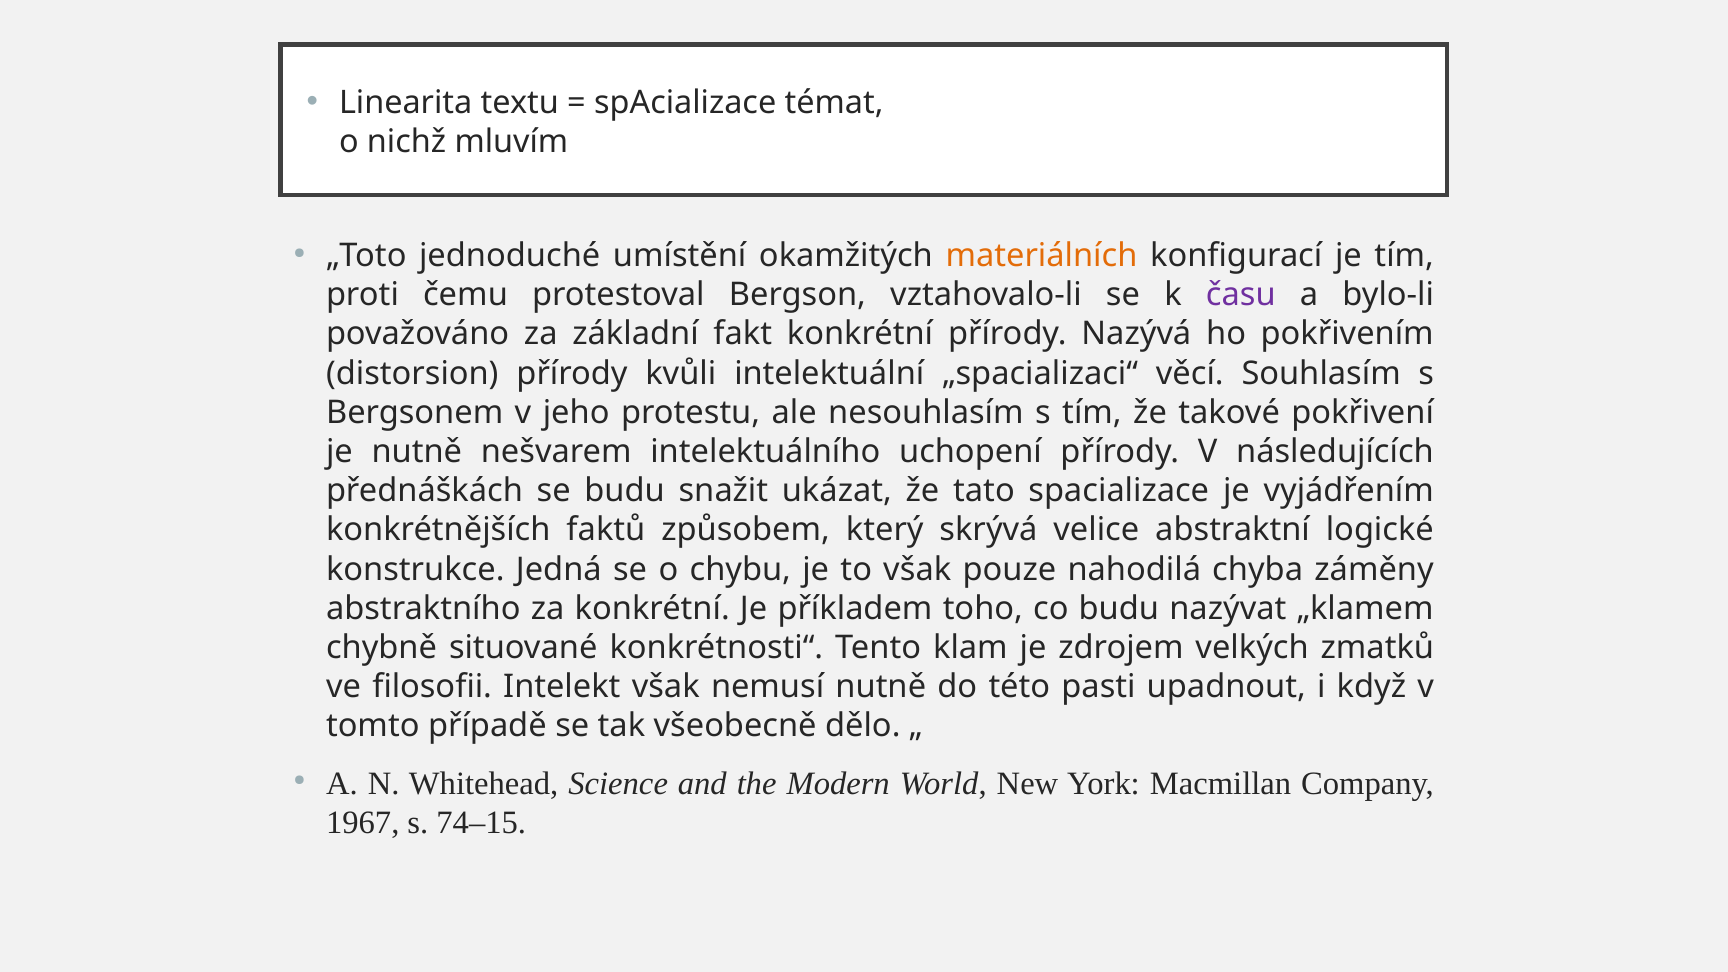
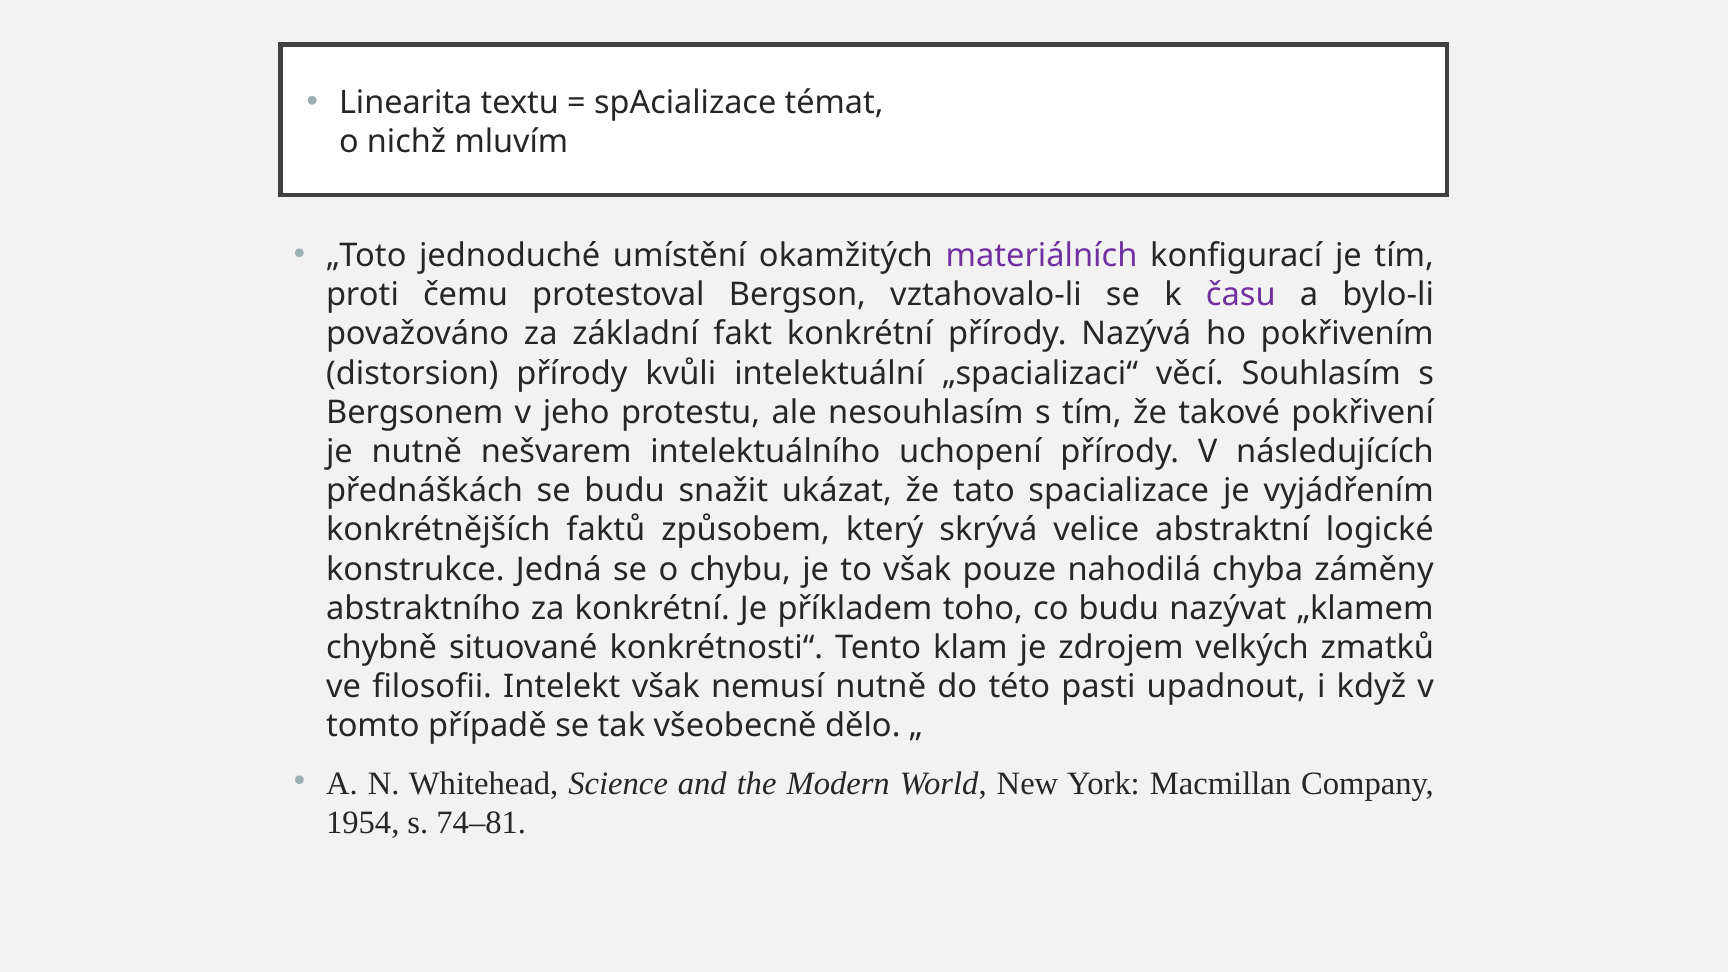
materiálních colour: orange -> purple (1042, 256)
1967: 1967 -> 1954 (363, 822)
74–15: 74–15 -> 74–81 (481, 822)
